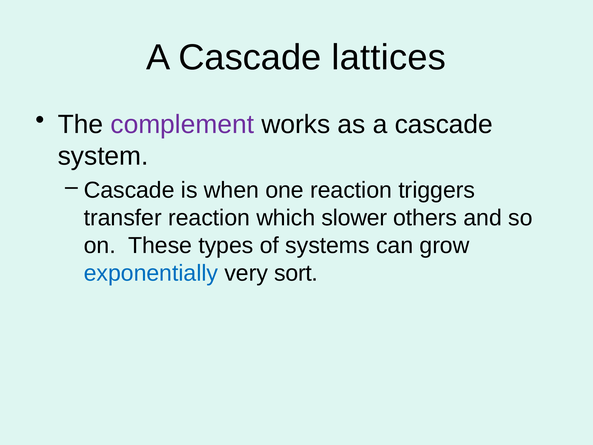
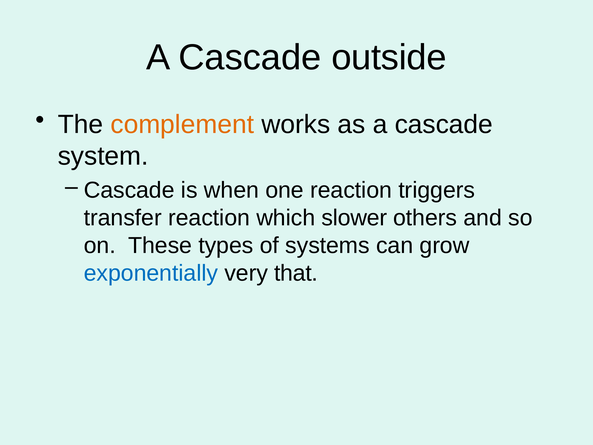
lattices: lattices -> outside (389, 57)
complement colour: purple -> orange (182, 124)
sort: sort -> that (296, 273)
